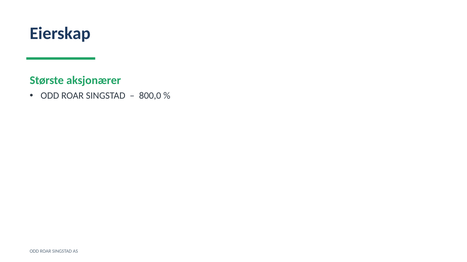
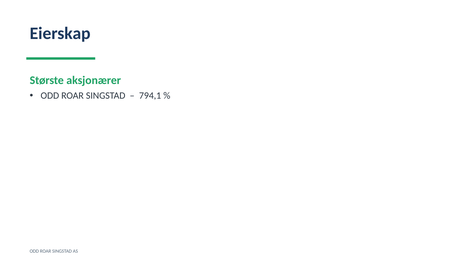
800,0: 800,0 -> 794,1 (150, 96)
